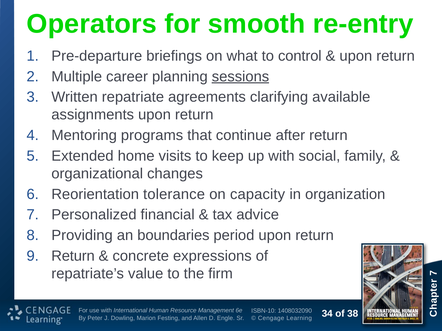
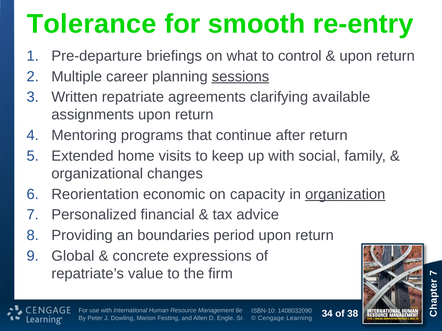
Operators: Operators -> Tolerance (92, 24)
tolerance: tolerance -> economic (174, 194)
organization underline: none -> present (345, 194)
Return: Return -> Global (73, 256)
